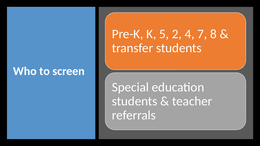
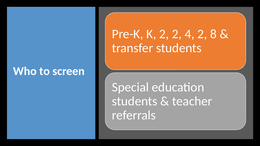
K 5: 5 -> 2 (164, 34)
4 7: 7 -> 2 (202, 34)
